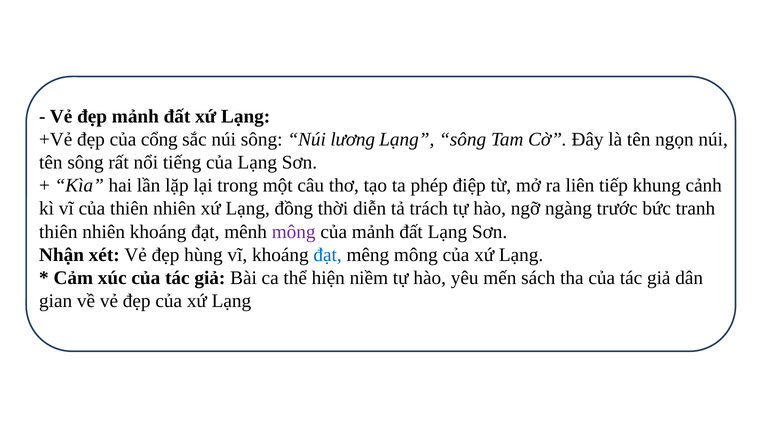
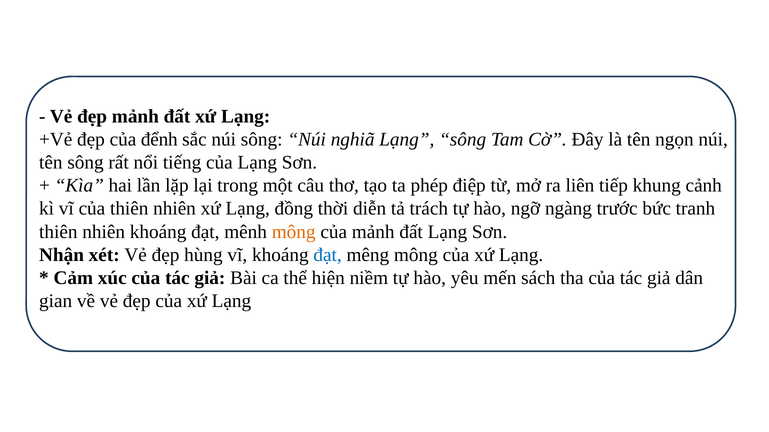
cổng: cổng -> đểnh (159, 140)
lương: lương -> nghiã (353, 140)
mông colour: purple -> orange (294, 232)
